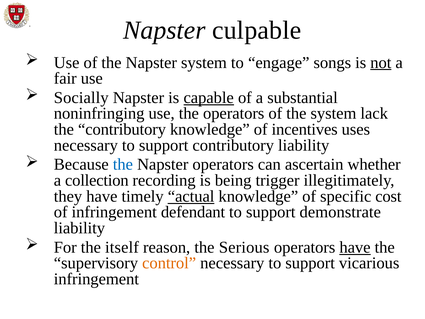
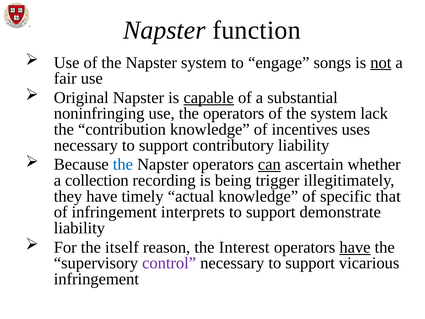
culpable: culpable -> function (257, 30)
Socially: Socially -> Original (81, 98)
the contributory: contributory -> contribution (122, 129)
can underline: none -> present (269, 164)
actual underline: present -> none (191, 196)
cost: cost -> that (388, 196)
defendant: defendant -> interprets (193, 212)
Serious: Serious -> Interest (244, 247)
control colour: orange -> purple (169, 263)
